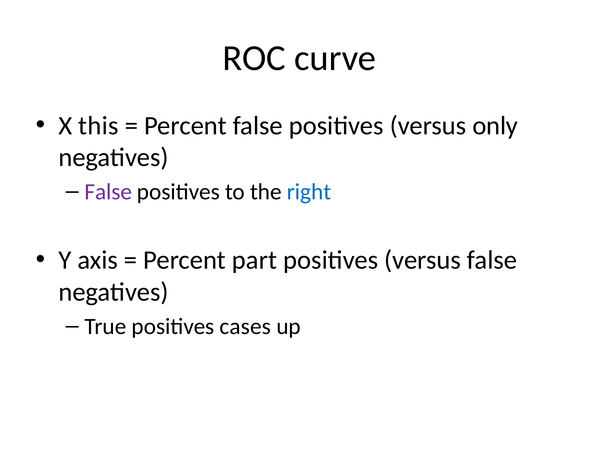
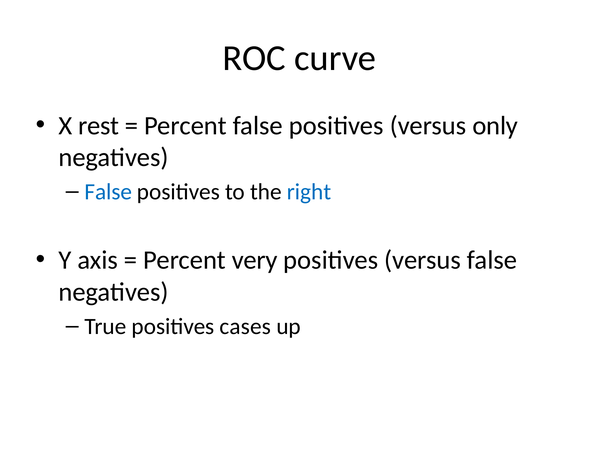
this: this -> rest (99, 126)
False colour: purple -> blue (108, 192)
part: part -> very (255, 260)
